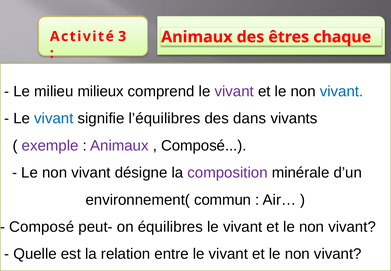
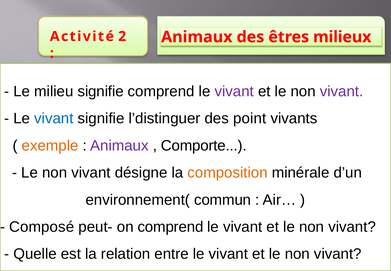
3: 3 -> 2 (122, 36)
chaque: chaque -> milieux (342, 37)
milieu milieux: milieux -> signifie (101, 91)
vivant colour: blue -> purple (342, 91)
l’équilibres: l’équilibres -> l’distinguer (164, 118)
dans: dans -> point (250, 118)
exemple colour: purple -> orange (50, 145)
Composé: Composé -> Comporte (204, 145)
composition colour: purple -> orange (228, 172)
on équilibres: équilibres -> comprend (170, 227)
